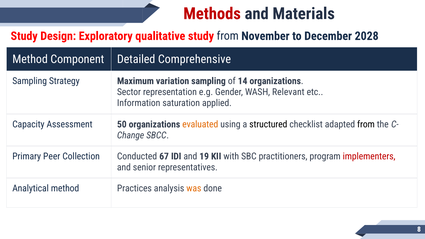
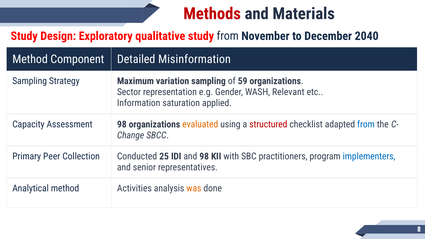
2028: 2028 -> 2040 (367, 36)
Comprehensive: Comprehensive -> Misinformation (195, 59)
14: 14 -> 59 (243, 81)
Assessment 50: 50 -> 98 (122, 124)
structured colour: black -> red (268, 124)
from colour: black -> blue (366, 124)
67: 67 -> 25 (164, 156)
and 19: 19 -> 98 (204, 156)
implementers colour: red -> blue (369, 156)
Practices: Practices -> Activities (134, 188)
